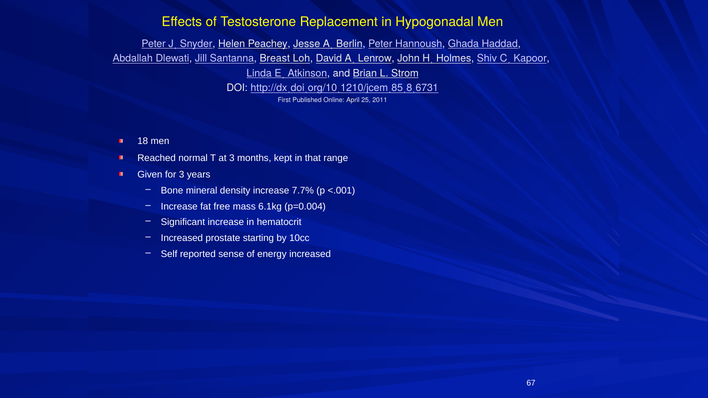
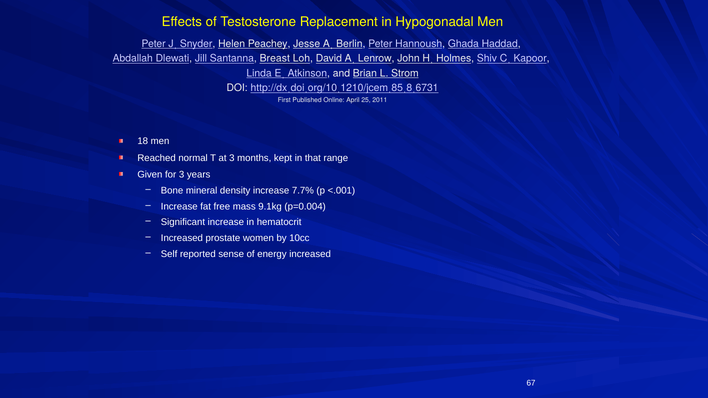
6.1kg: 6.1kg -> 9.1kg (270, 207)
starting: starting -> women (258, 238)
